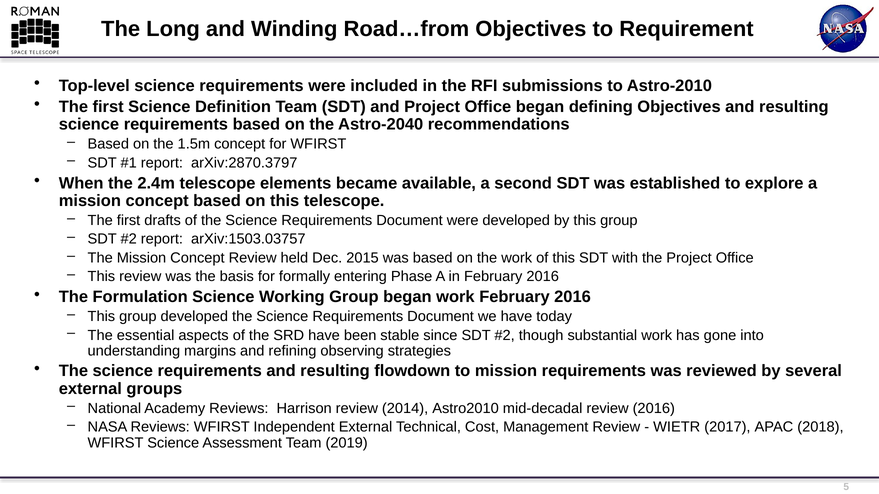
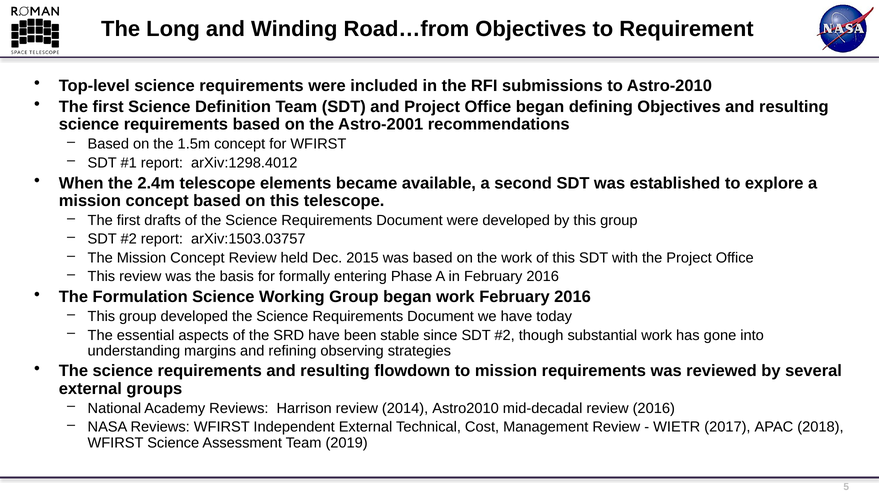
Astro-2040: Astro-2040 -> Astro-2001 (381, 125)
arXiv:2870.3797: arXiv:2870.3797 -> arXiv:1298.4012 (244, 163)
